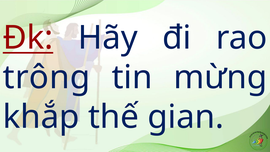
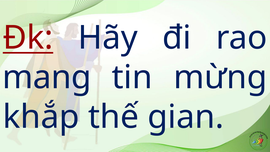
trông: trông -> mang (47, 77)
